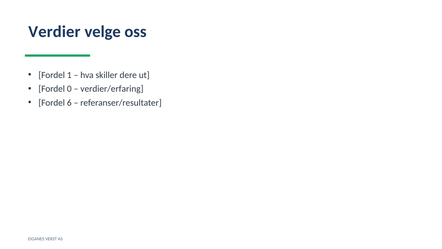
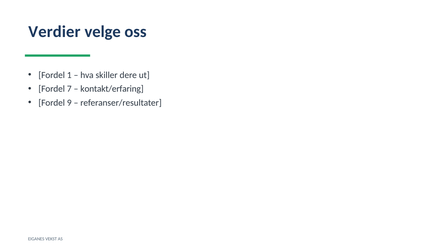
0: 0 -> 7 (69, 89)
verdier/erfaring: verdier/erfaring -> kontakt/erfaring (112, 89)
6: 6 -> 9 (69, 103)
